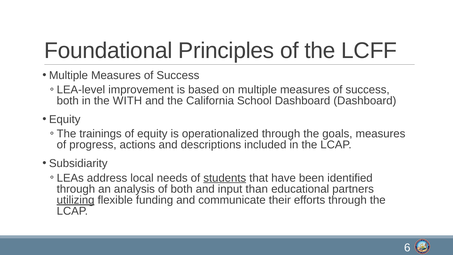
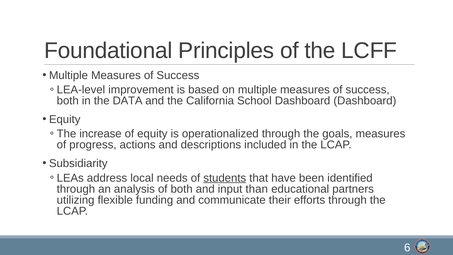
WITH: WITH -> DATA (128, 101)
trainings: trainings -> increase (100, 134)
utilizing underline: present -> none (76, 200)
